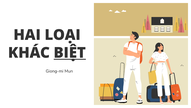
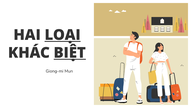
LOẠI underline: none -> present (63, 35)
